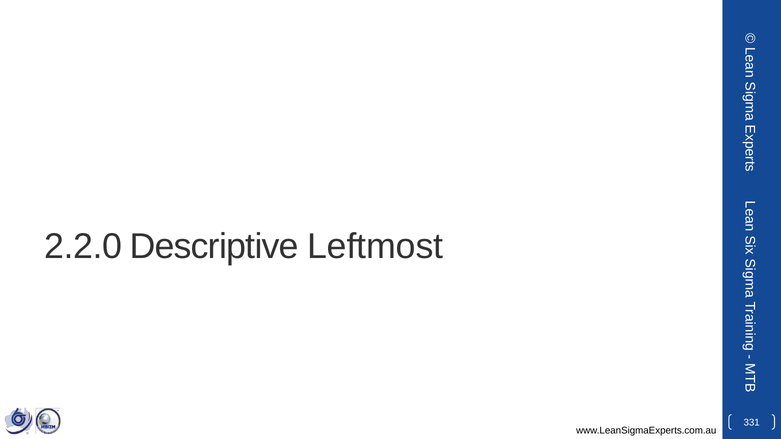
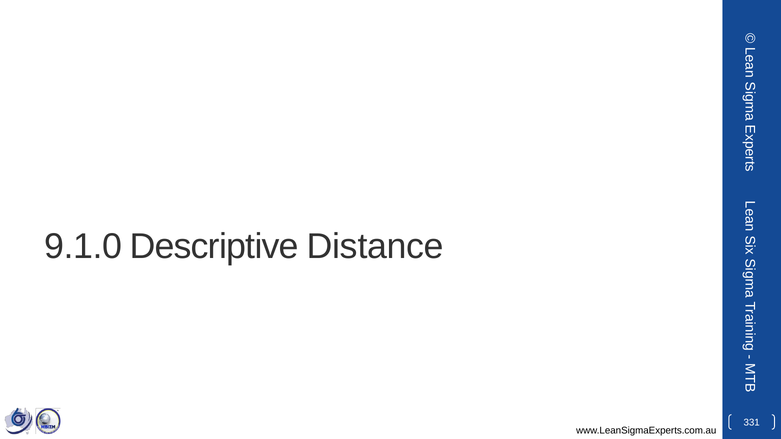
2.2.0: 2.2.0 -> 9.1.0 (83, 247)
Leftmost: Leftmost -> Distance (375, 247)
